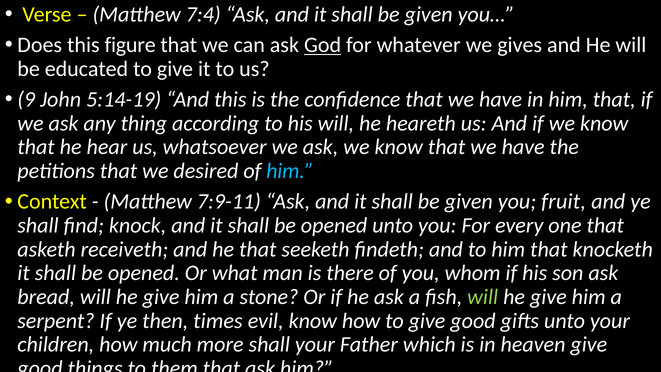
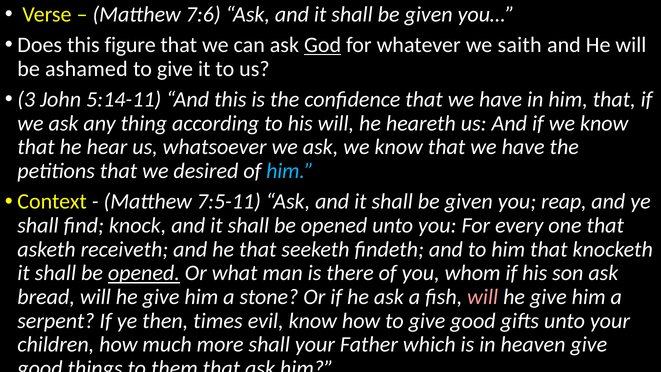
7:4: 7:4 -> 7:6 (203, 14)
gives: gives -> saith (520, 45)
educated: educated -> ashamed (86, 69)
9: 9 -> 3 (26, 99)
5:14-19: 5:14-19 -> 5:14-11 (124, 99)
7:9-11: 7:9-11 -> 7:5-11 (229, 202)
fruit: fruit -> reap (564, 202)
opened underline: none -> present (144, 273)
will colour: light green -> pink (483, 297)
